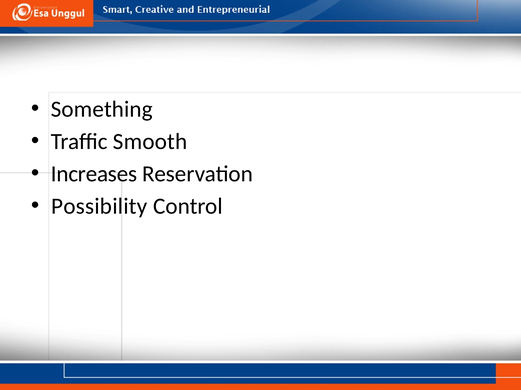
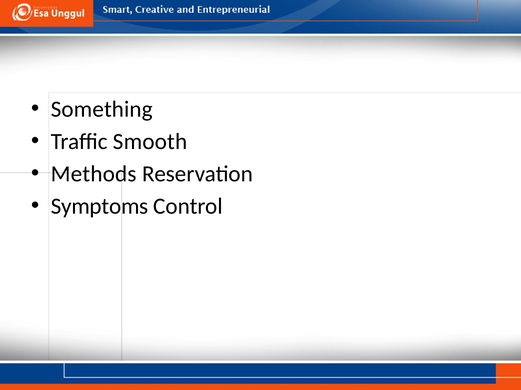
Increases: Increases -> Methods (94, 174)
Possibility: Possibility -> Symptoms (100, 207)
